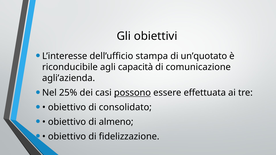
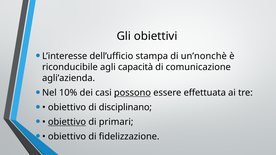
un’quotato: un’quotato -> un’nonchè (204, 56)
25%: 25% -> 10% (68, 93)
consolidato: consolidato -> disciplinano (125, 107)
obiettivo underline: none -> present (67, 122)
almeno: almeno -> primari (116, 122)
